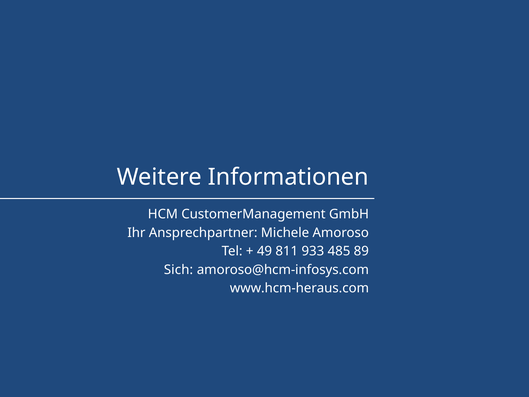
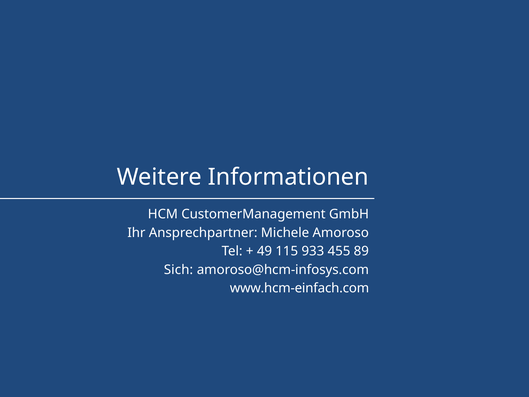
811: 811 -> 115 (287, 251)
485: 485 -> 455 (339, 251)
www.hcm-heraus.com: www.hcm-heraus.com -> www.hcm-einfach.com (299, 288)
